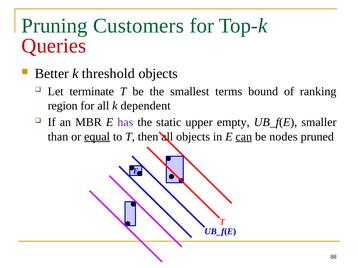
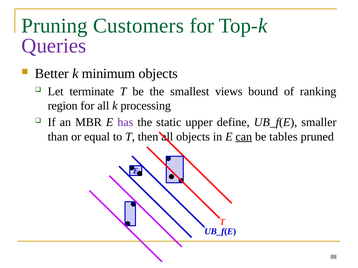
Queries colour: red -> purple (54, 46)
threshold: threshold -> minimum (109, 74)
terms: terms -> views (229, 91)
dependent: dependent -> processing (146, 106)
empty: empty -> define (233, 123)
equal underline: present -> none (97, 137)
nodes: nodes -> tables (283, 137)
